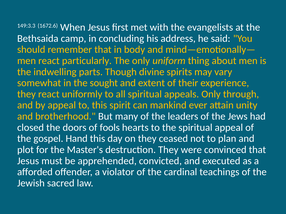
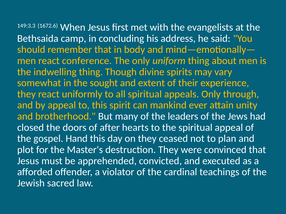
particularly: particularly -> conference (87, 61)
indwelling parts: parts -> thing (91, 72)
fools: fools -> after (110, 128)
